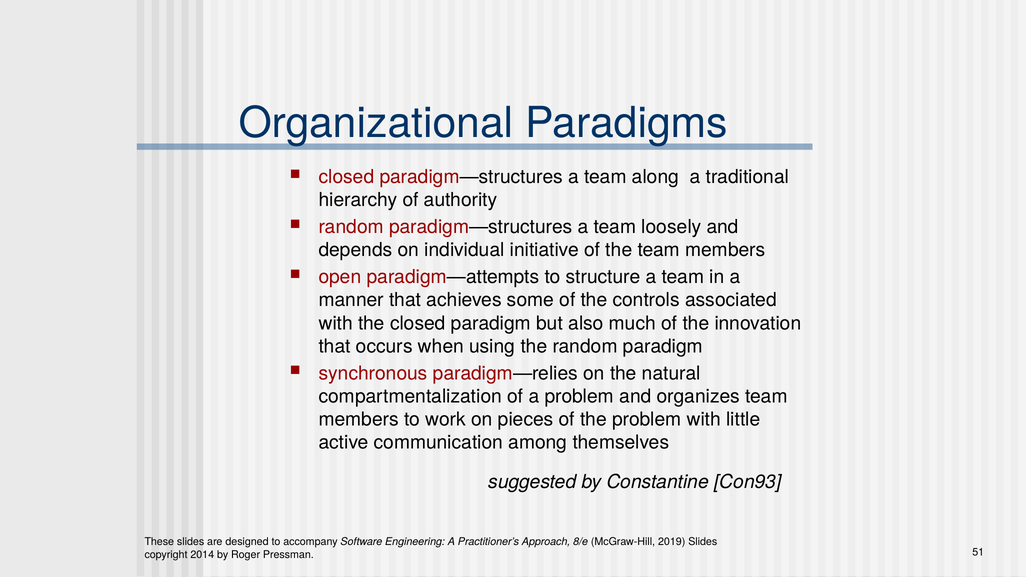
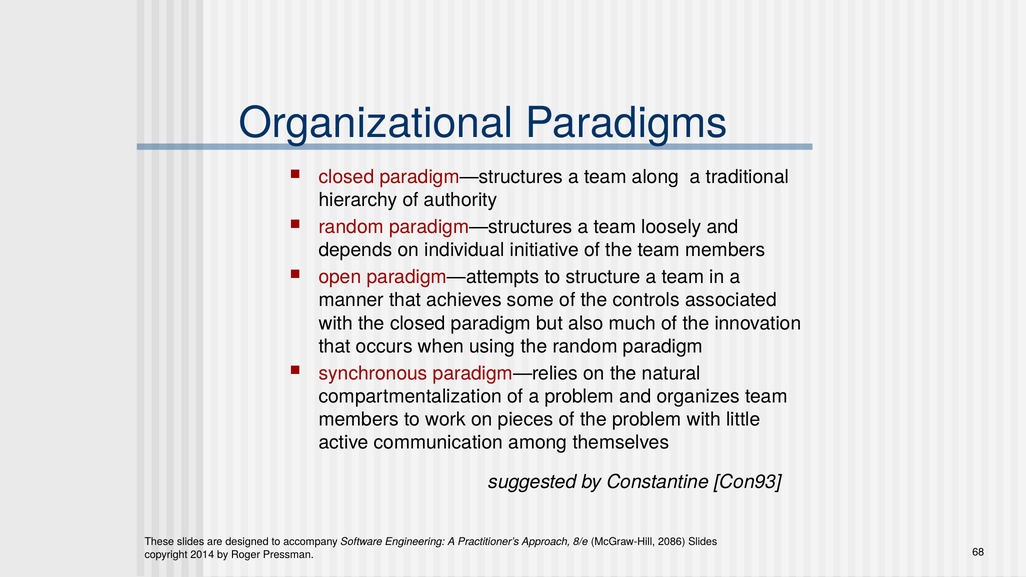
2019: 2019 -> 2086 (672, 542)
51: 51 -> 68 (978, 552)
